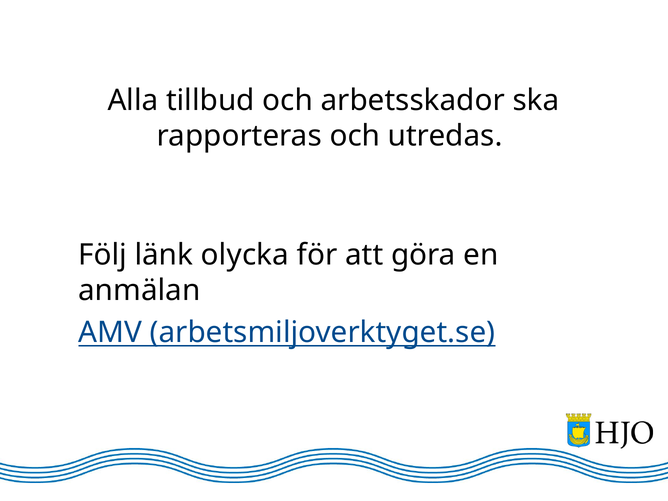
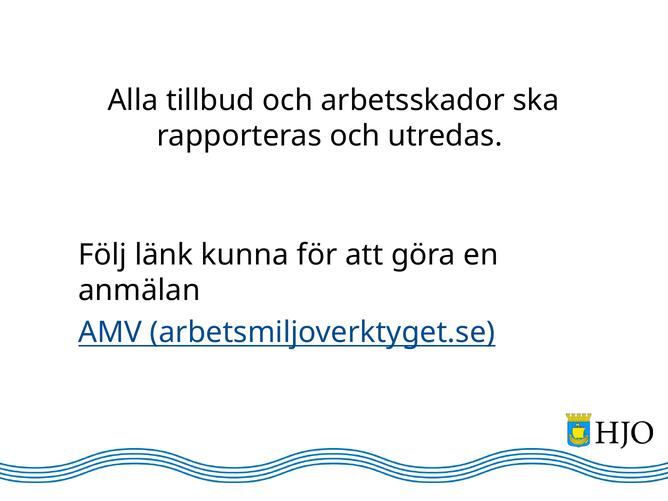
olycka: olycka -> kunna (245, 255)
